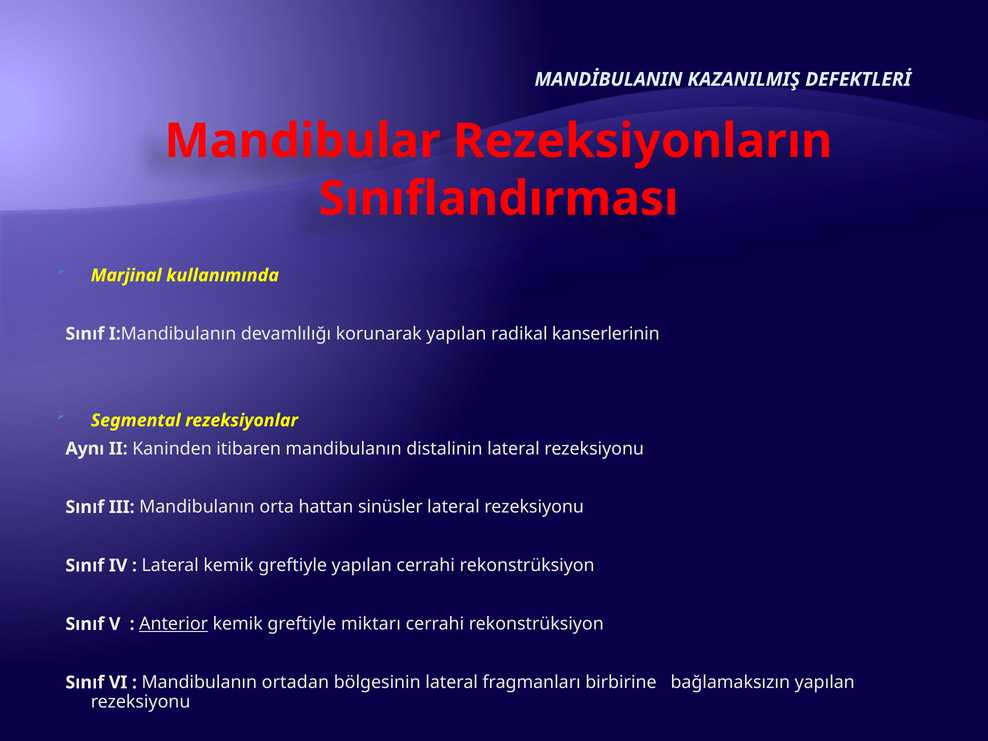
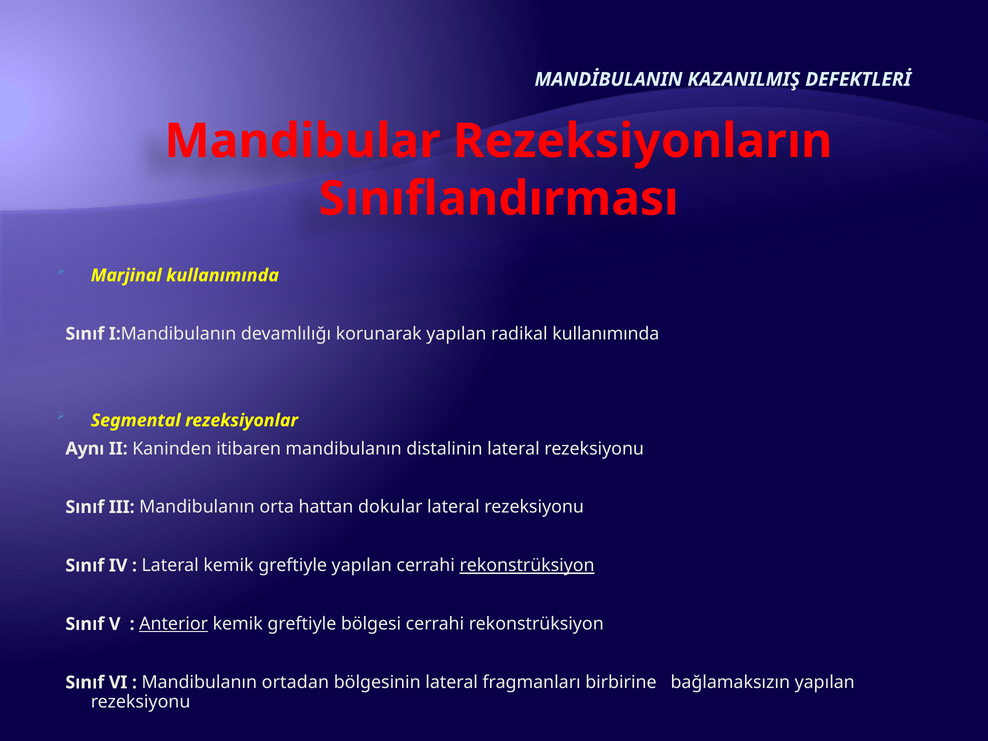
radikal kanserlerinin: kanserlerinin -> kullanımında (606, 334)
sinüsler: sinüsler -> dokular (390, 507)
rekonstrüksiyon underline: none -> present (527, 566)
miktarı: miktarı -> bölgesi (371, 624)
